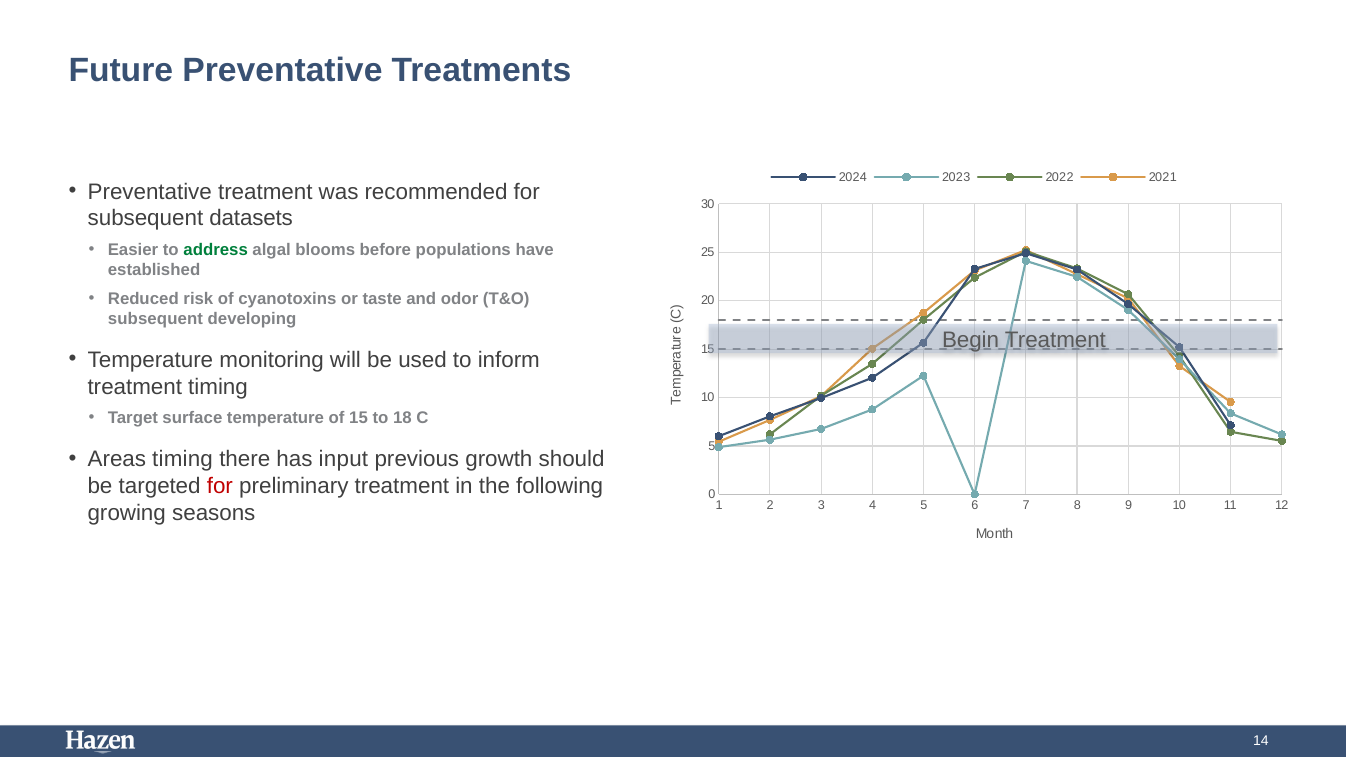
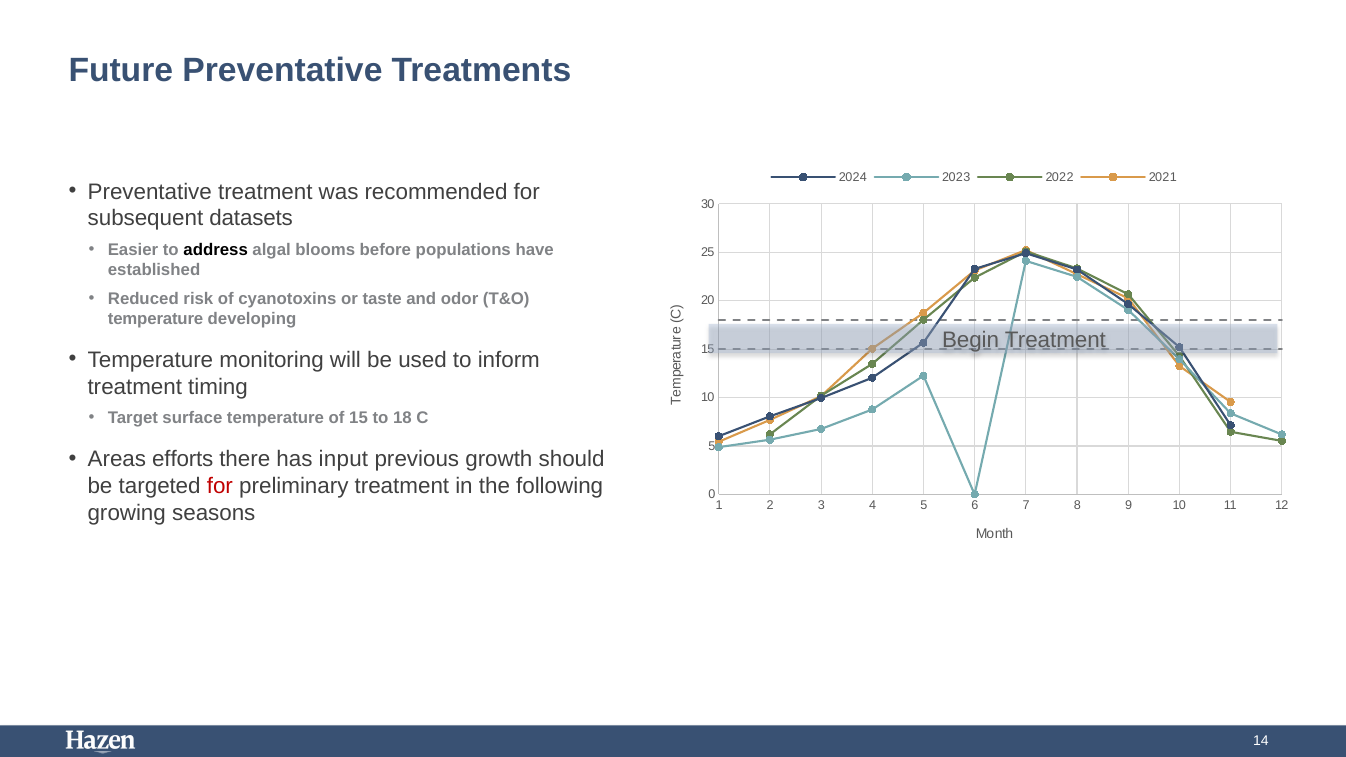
address colour: green -> black (216, 250)
subsequent: subsequent -> temperature (156, 319)
Areas timing: timing -> efforts (183, 459)
